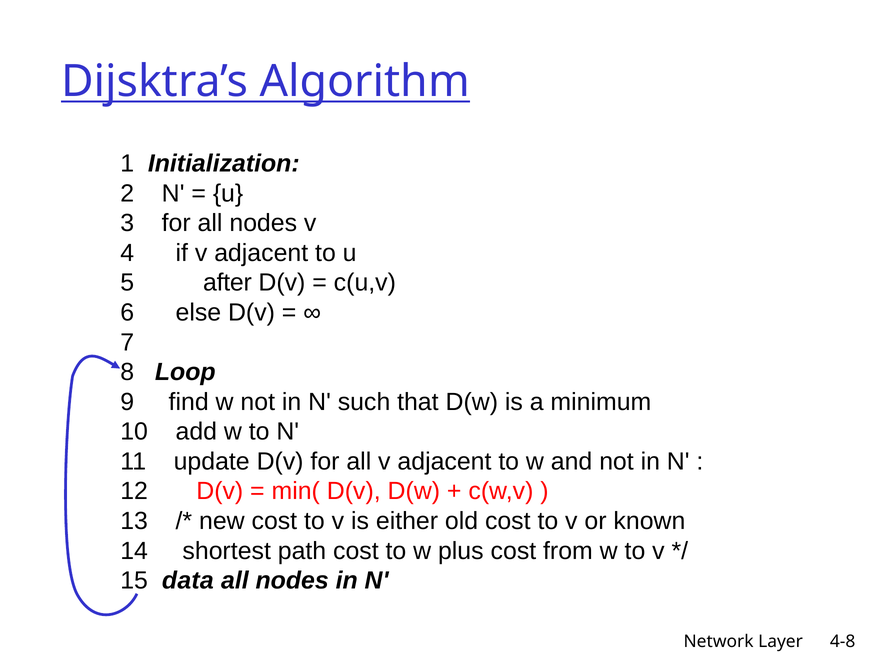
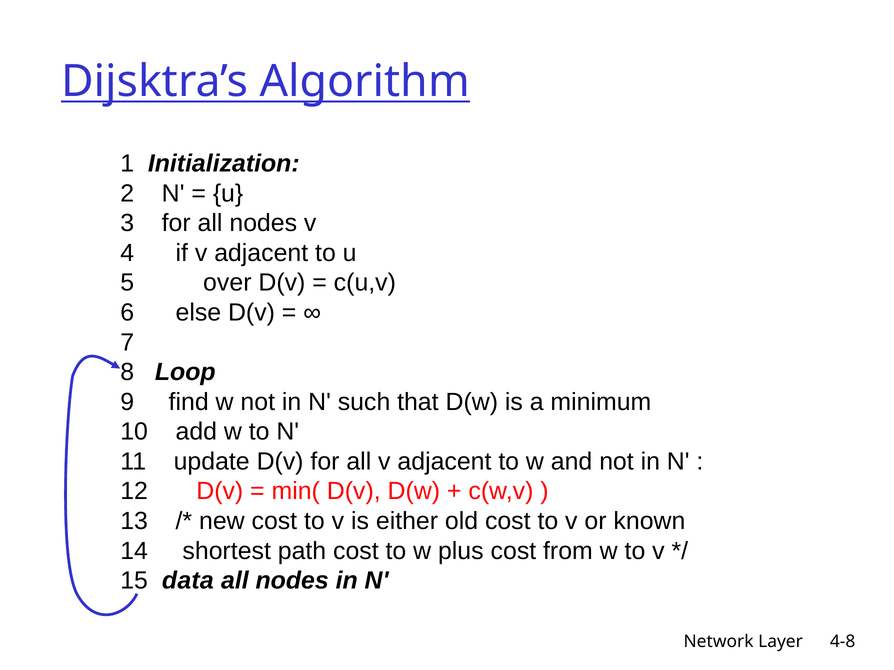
after: after -> over (227, 283)
